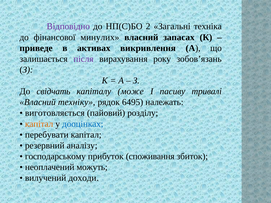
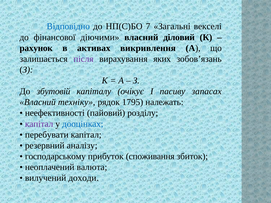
Відповідно colour: purple -> blue (68, 26)
2: 2 -> 7 (148, 26)
техніка: техніка -> векселі (208, 26)
минулих: минулих -> діючими (100, 37)
запасах: запасах -> діловий (179, 37)
приведе: приведе -> рахунок (36, 48)
року: року -> яких (162, 59)
свідчать: свідчать -> збутовій (53, 91)
може: може -> очікує (131, 91)
тривалі: тривалі -> запасах (207, 91)
6495: 6495 -> 1795 (133, 102)
виготовляється: виготовляється -> неефективності (55, 113)
капітал colour: orange -> purple (39, 124)
можуть: можуть -> валюта (92, 167)
